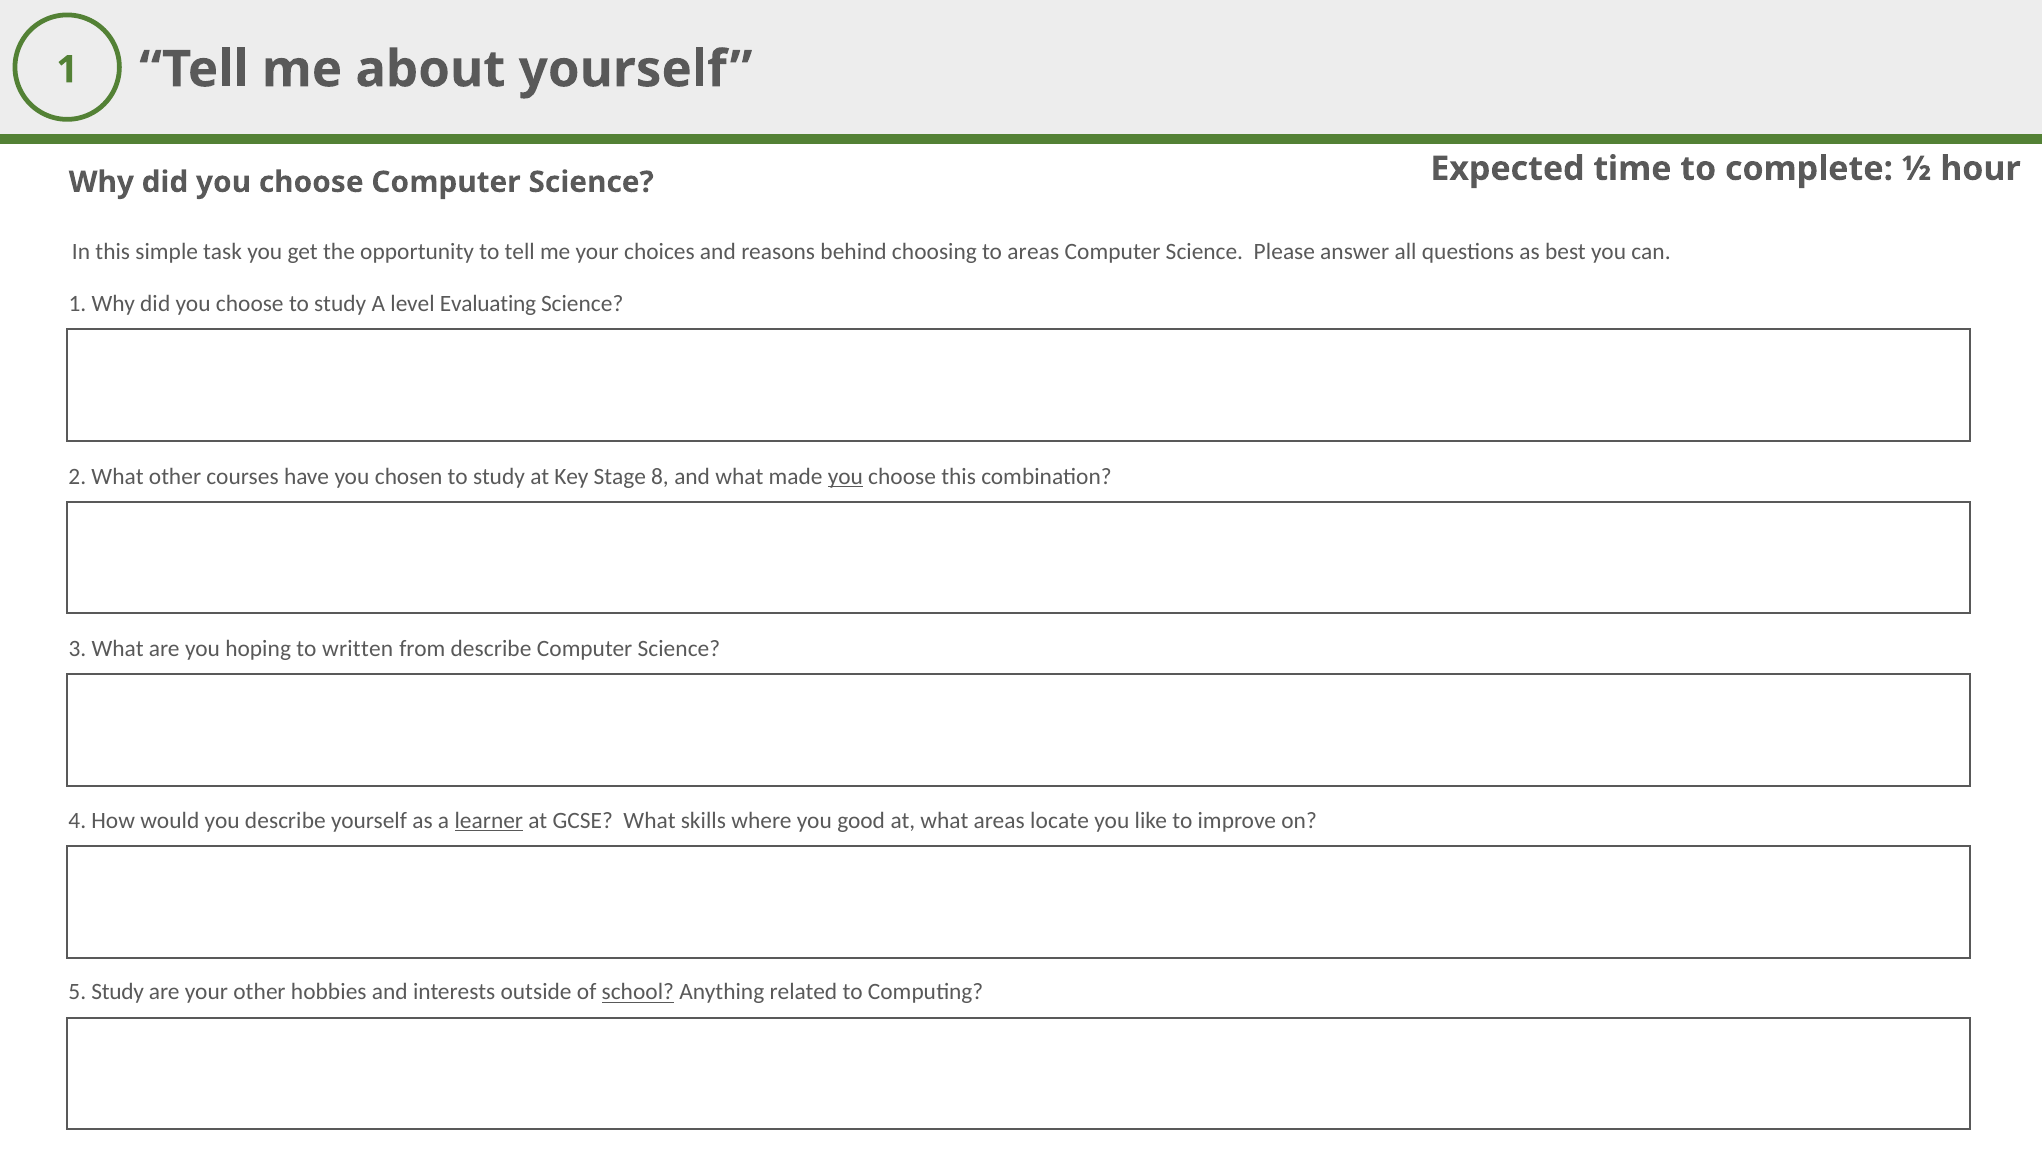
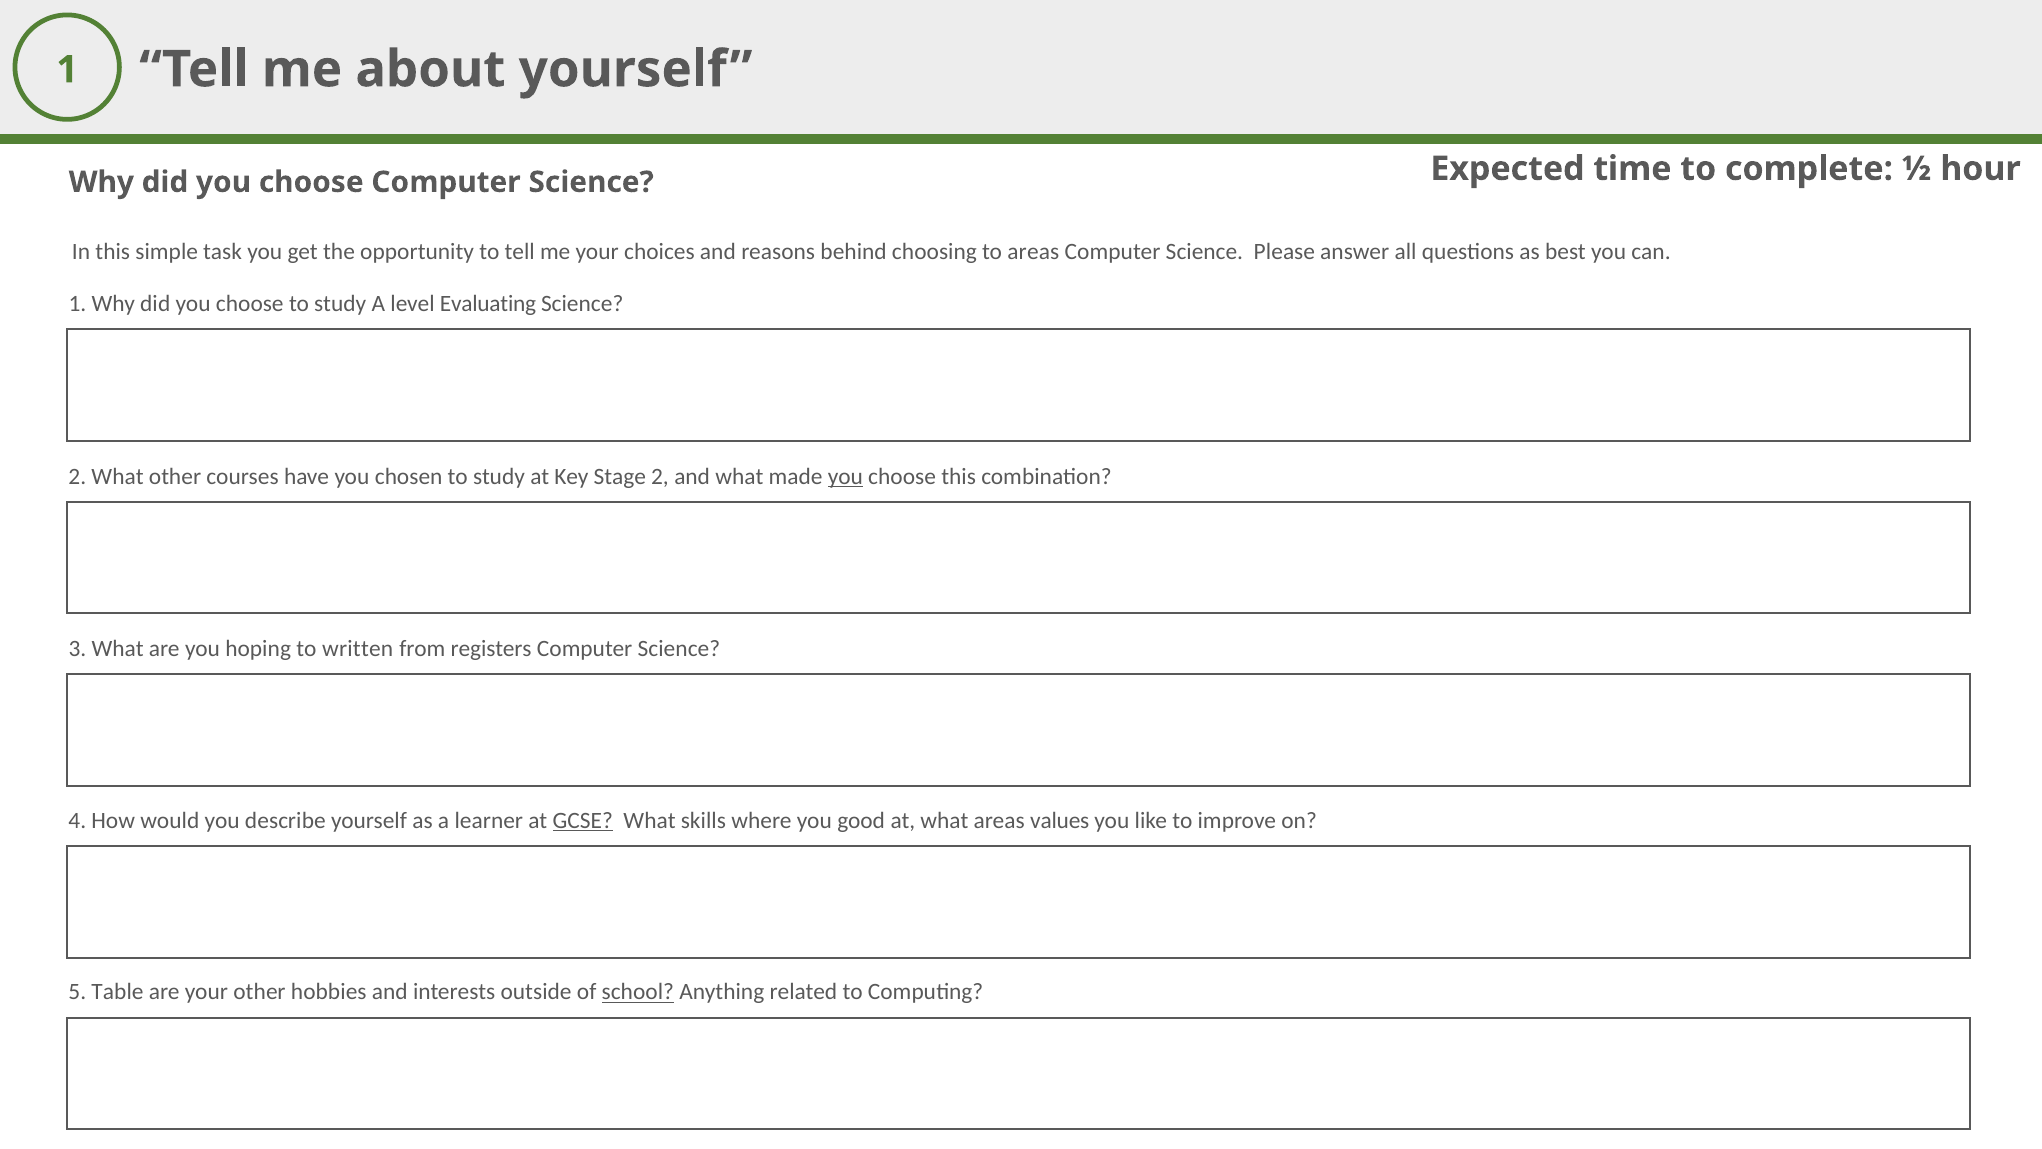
Stage 8: 8 -> 2 (660, 476)
from describe: describe -> registers (491, 649)
learner underline: present -> none (489, 820)
GCSE underline: none -> present (583, 820)
locate: locate -> values (1060, 820)
5 Study: Study -> Table (118, 992)
